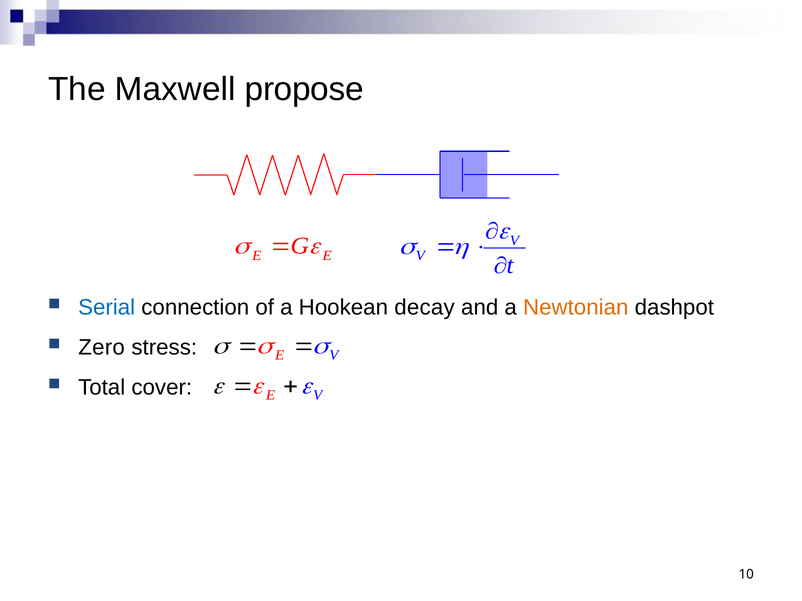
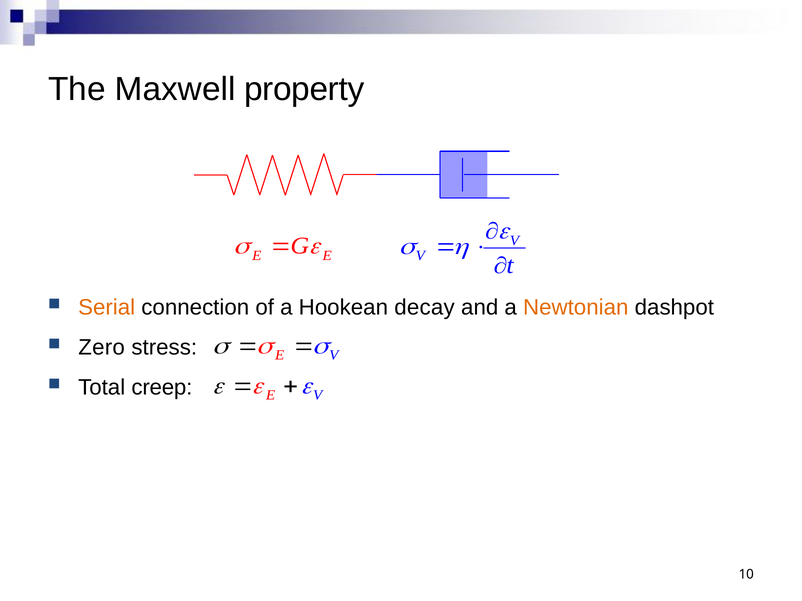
propose: propose -> property (304, 89)
Serial colour: blue -> orange (107, 308)
cover: cover -> creep (162, 388)
